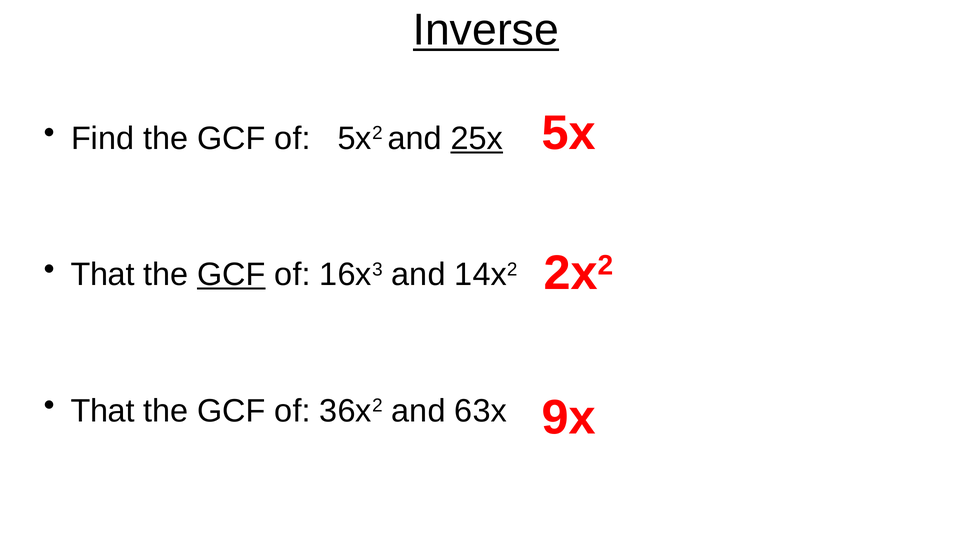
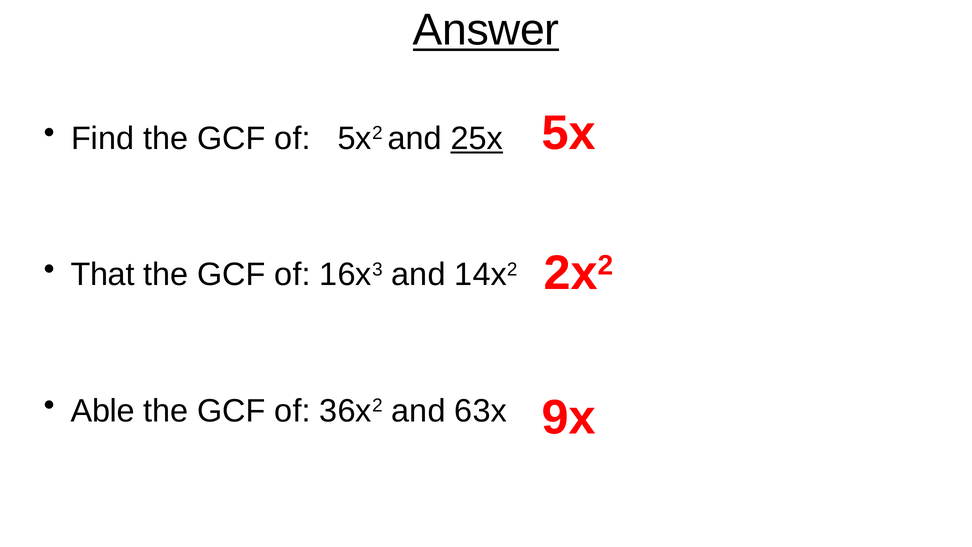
Inverse: Inverse -> Answer (486, 30)
GCF underline: present -> none (231, 275)
That: That -> Able (103, 411)
